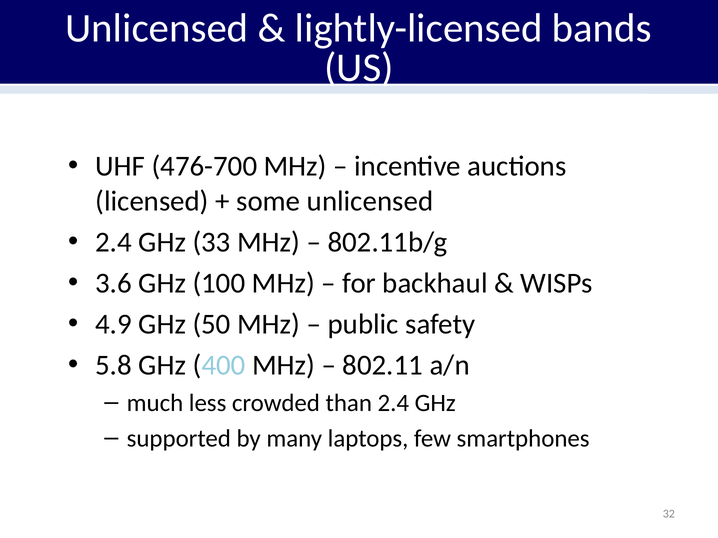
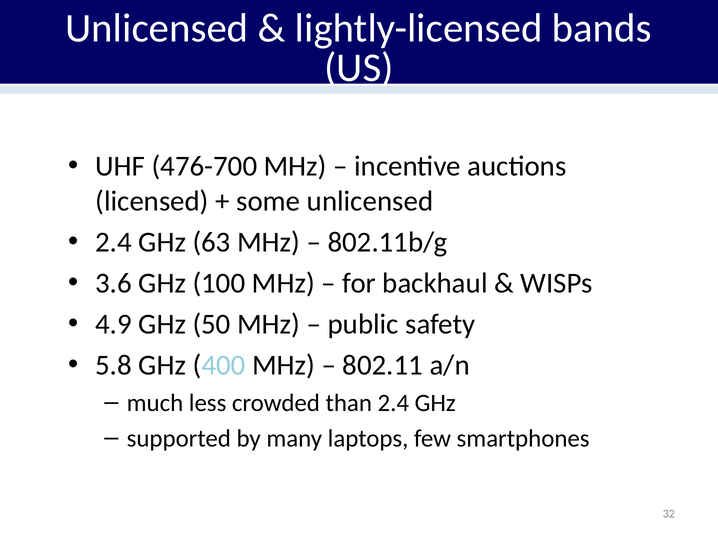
33: 33 -> 63 (212, 242)
